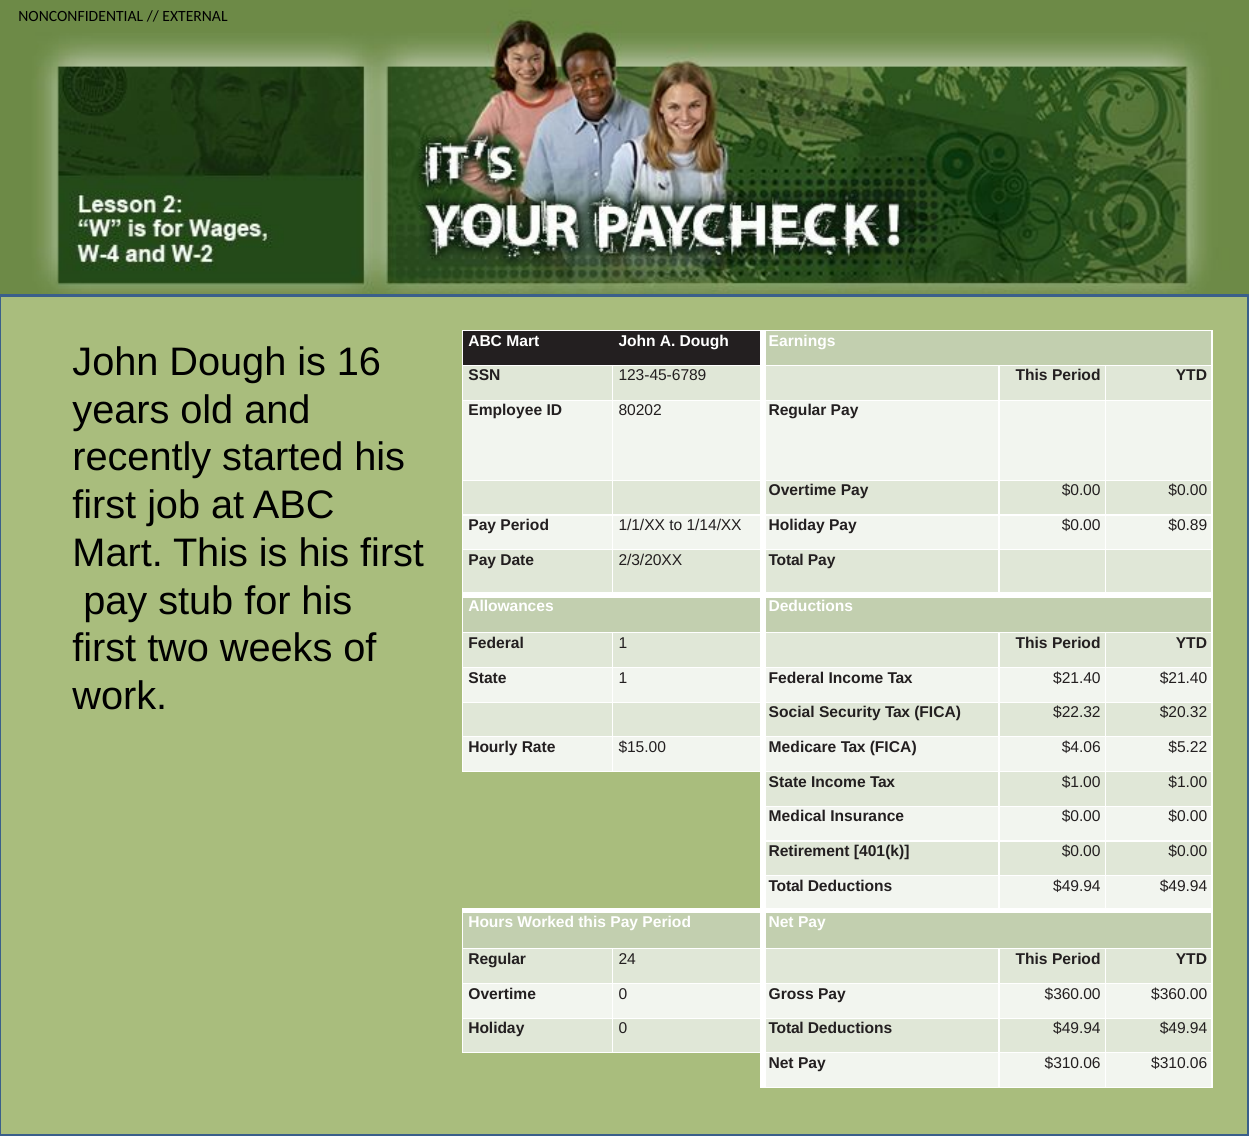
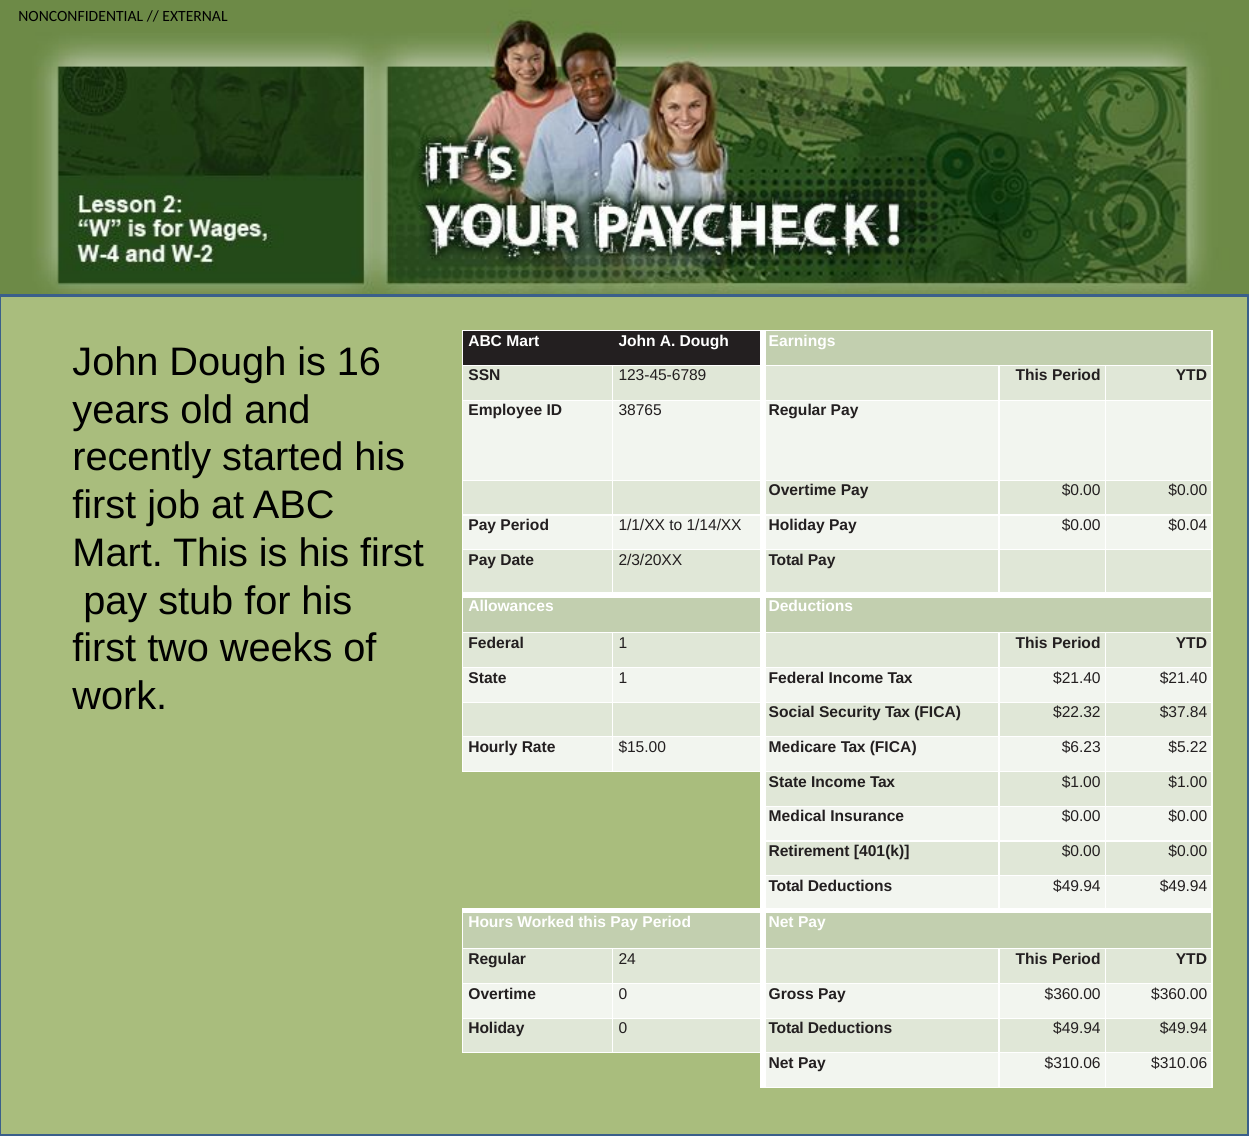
80202: 80202 -> 38765 (640, 410)
$0.89: $0.89 -> $0.04 (1188, 525)
$20.32: $20.32 -> $37.84 (1184, 712)
$4.06: $4.06 -> $6.23 (1081, 747)
